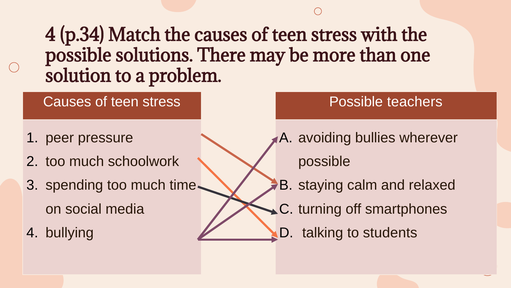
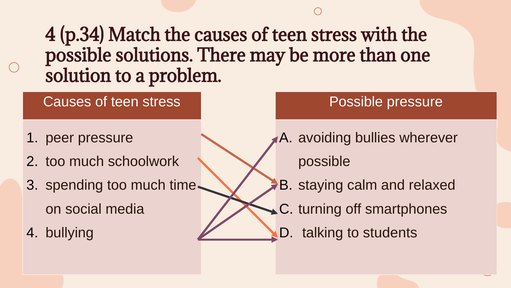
Possible teachers: teachers -> pressure (415, 102)
